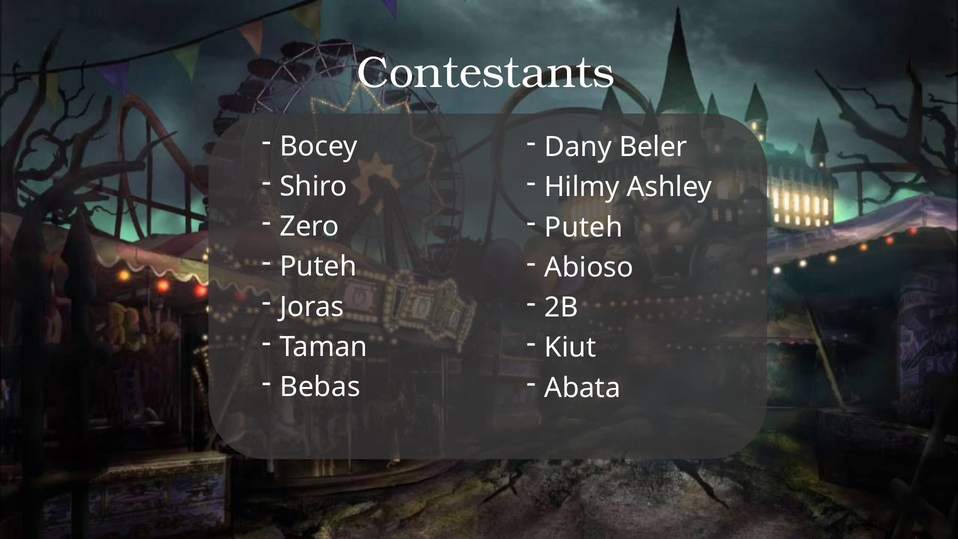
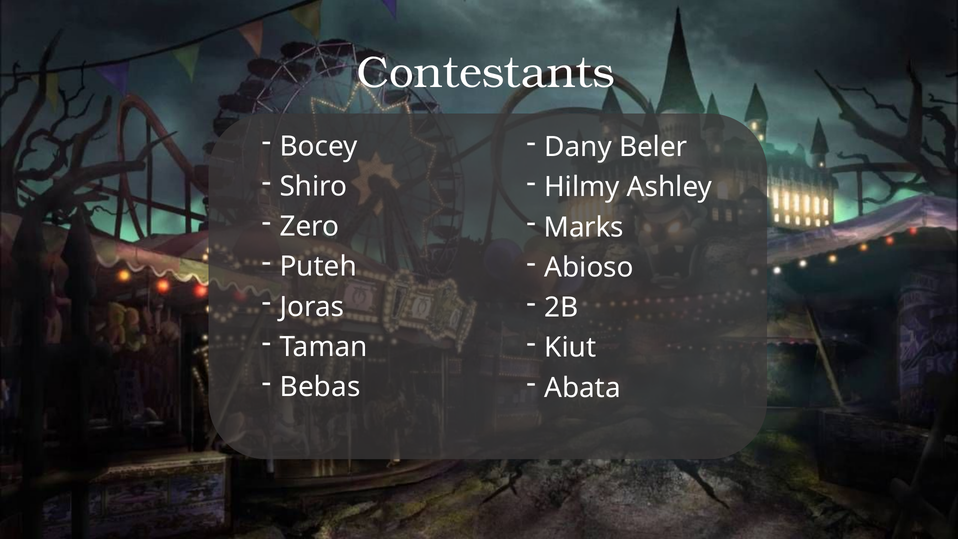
Puteh: Puteh -> Marks (584, 227)
